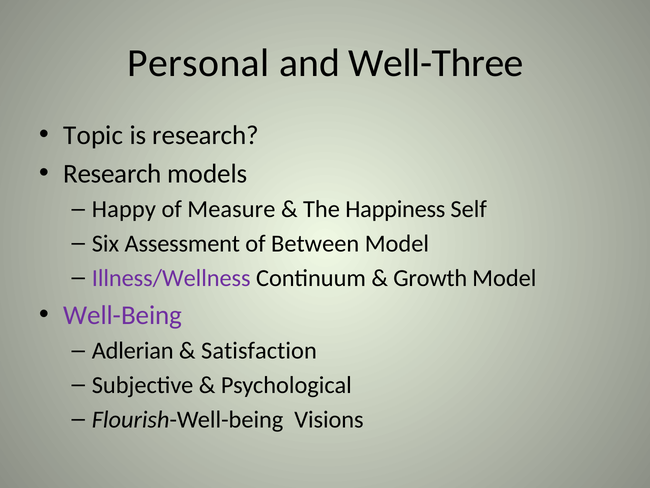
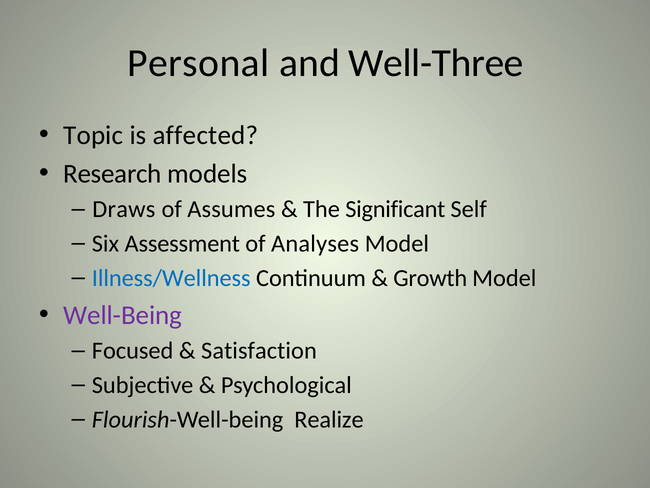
is research: research -> affected (205, 135)
Happy: Happy -> Draws (124, 209)
Measure: Measure -> Assumes (231, 209)
Happiness: Happiness -> Significant (395, 209)
Between: Between -> Analyses (315, 244)
Illness/Wellness colour: purple -> blue (171, 278)
Adlerian: Adlerian -> Focused (133, 351)
Visions: Visions -> Realize (329, 419)
